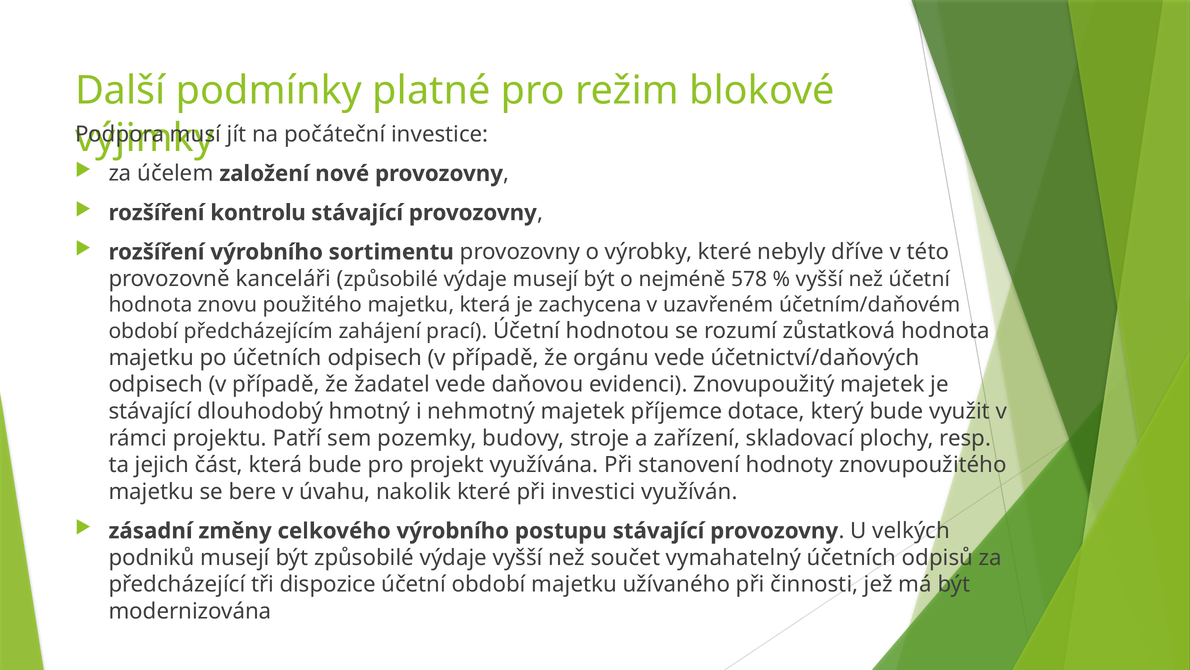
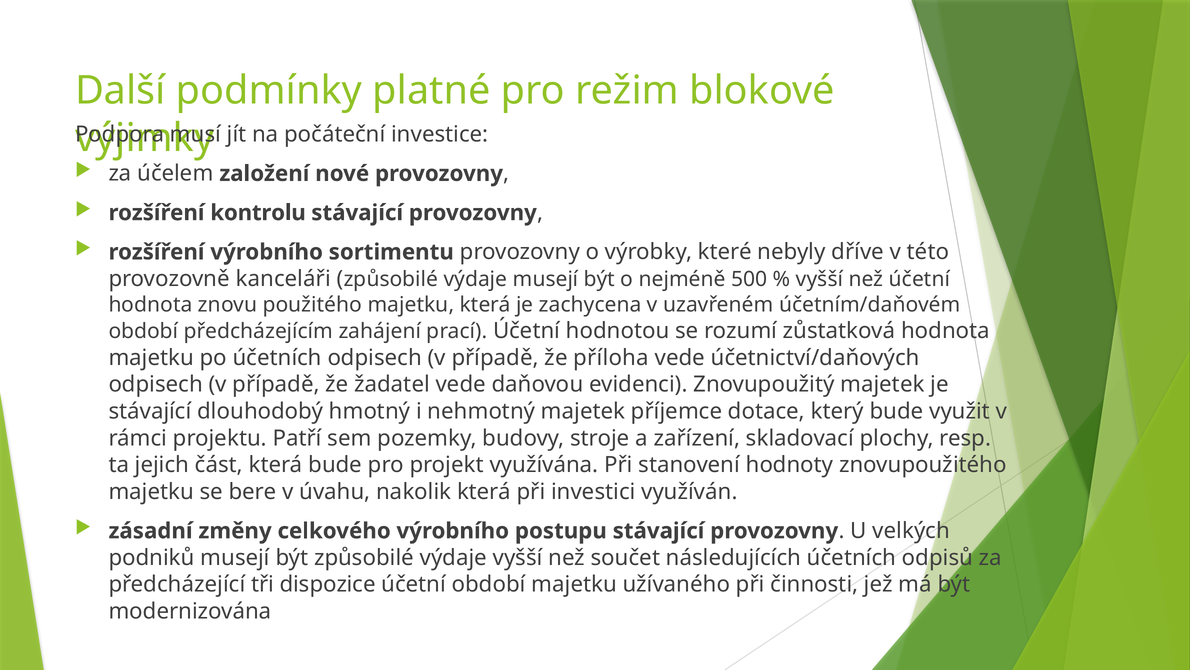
578: 578 -> 500 (749, 279)
orgánu: orgánu -> příloha (611, 357)
nakolik které: které -> která (484, 491)
vymahatelný: vymahatelný -> následujících (734, 557)
